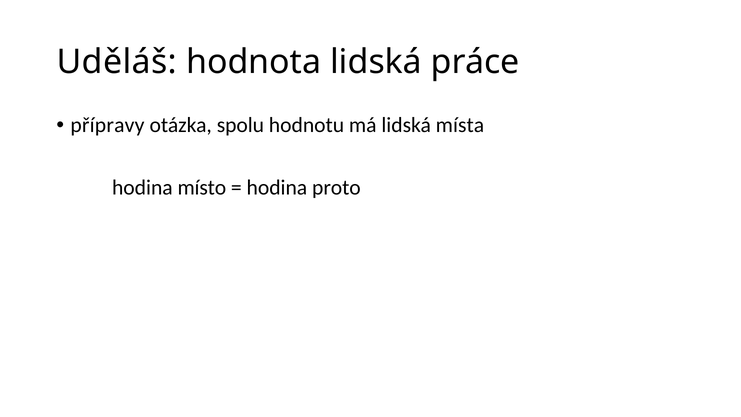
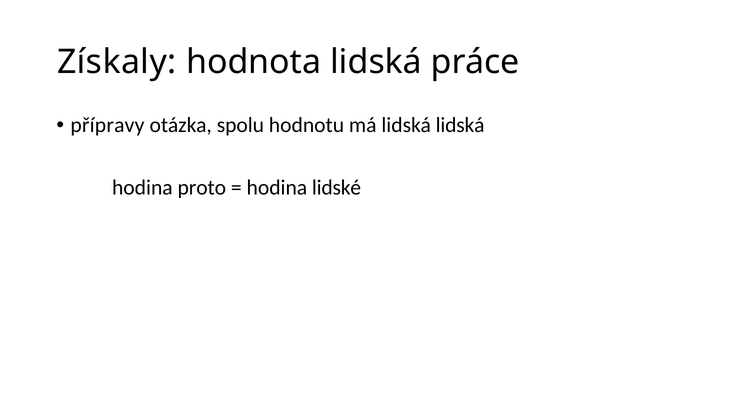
Uděláš: Uděláš -> Získaly (117, 62)
lidská místa: místa -> lidská (460, 125)
místo: místo -> proto (202, 187)
proto: proto -> lidské (337, 187)
